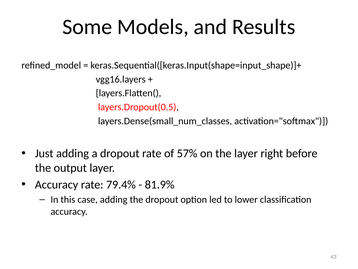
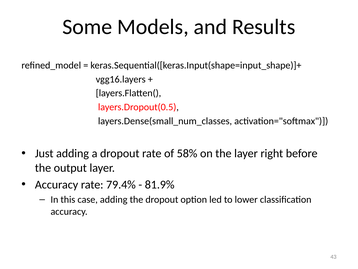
57%: 57% -> 58% (187, 153)
